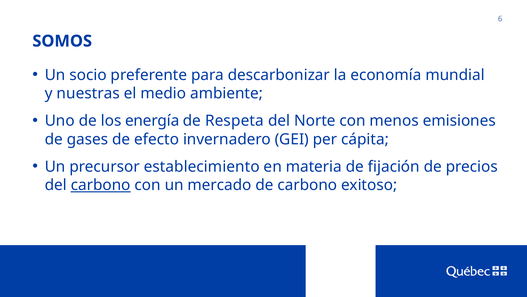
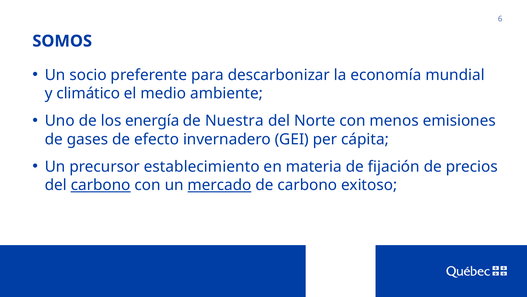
nuestras: nuestras -> climático (88, 93)
Respeta: Respeta -> Nuestra (234, 121)
mercado underline: none -> present (220, 185)
